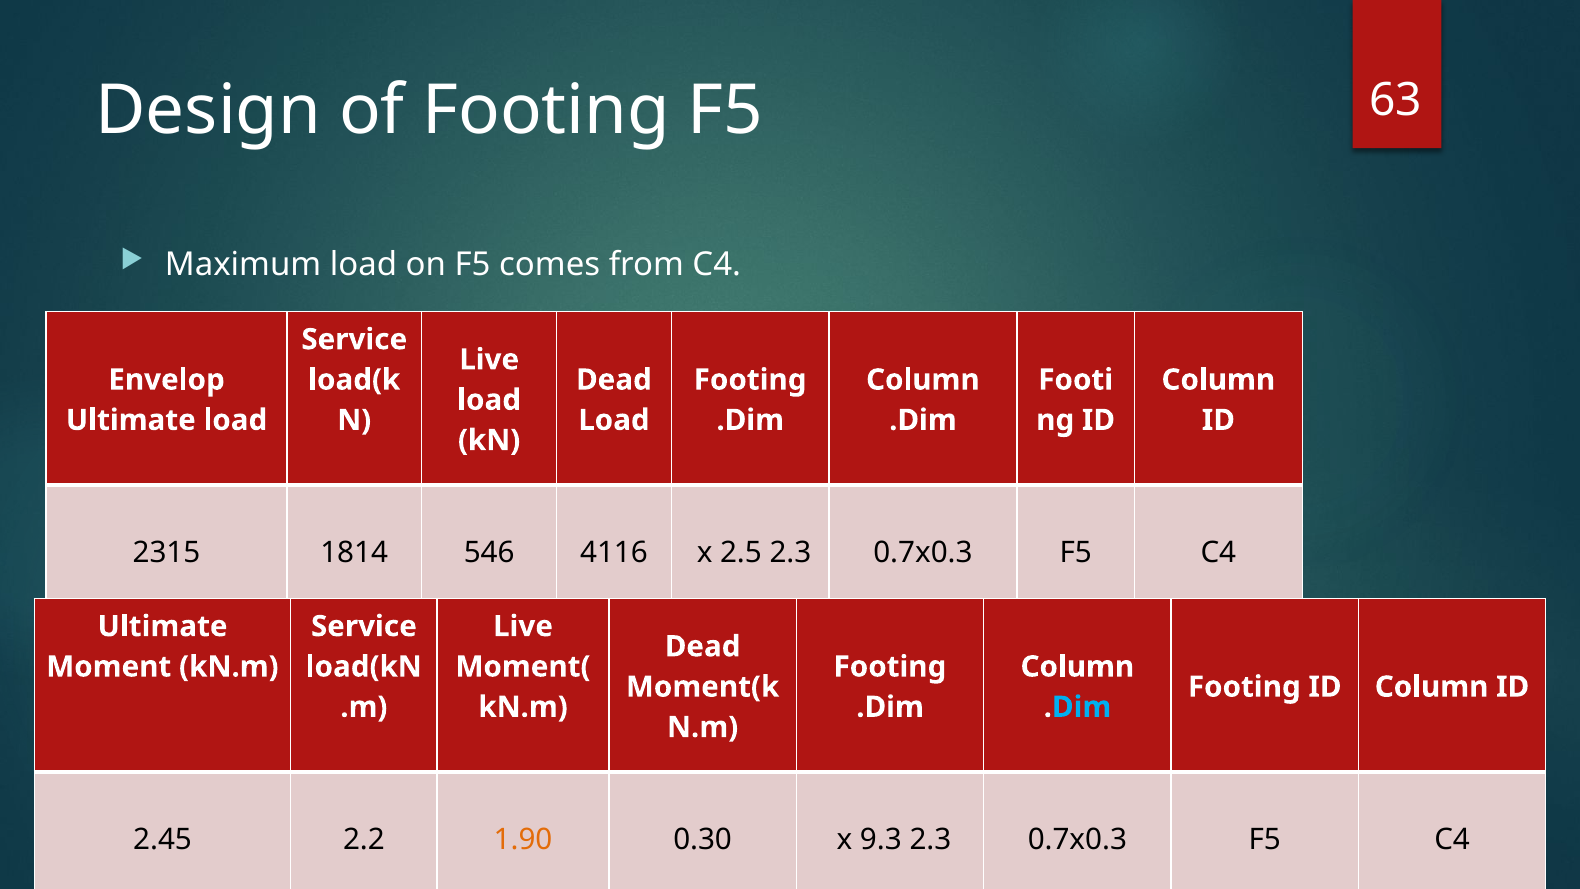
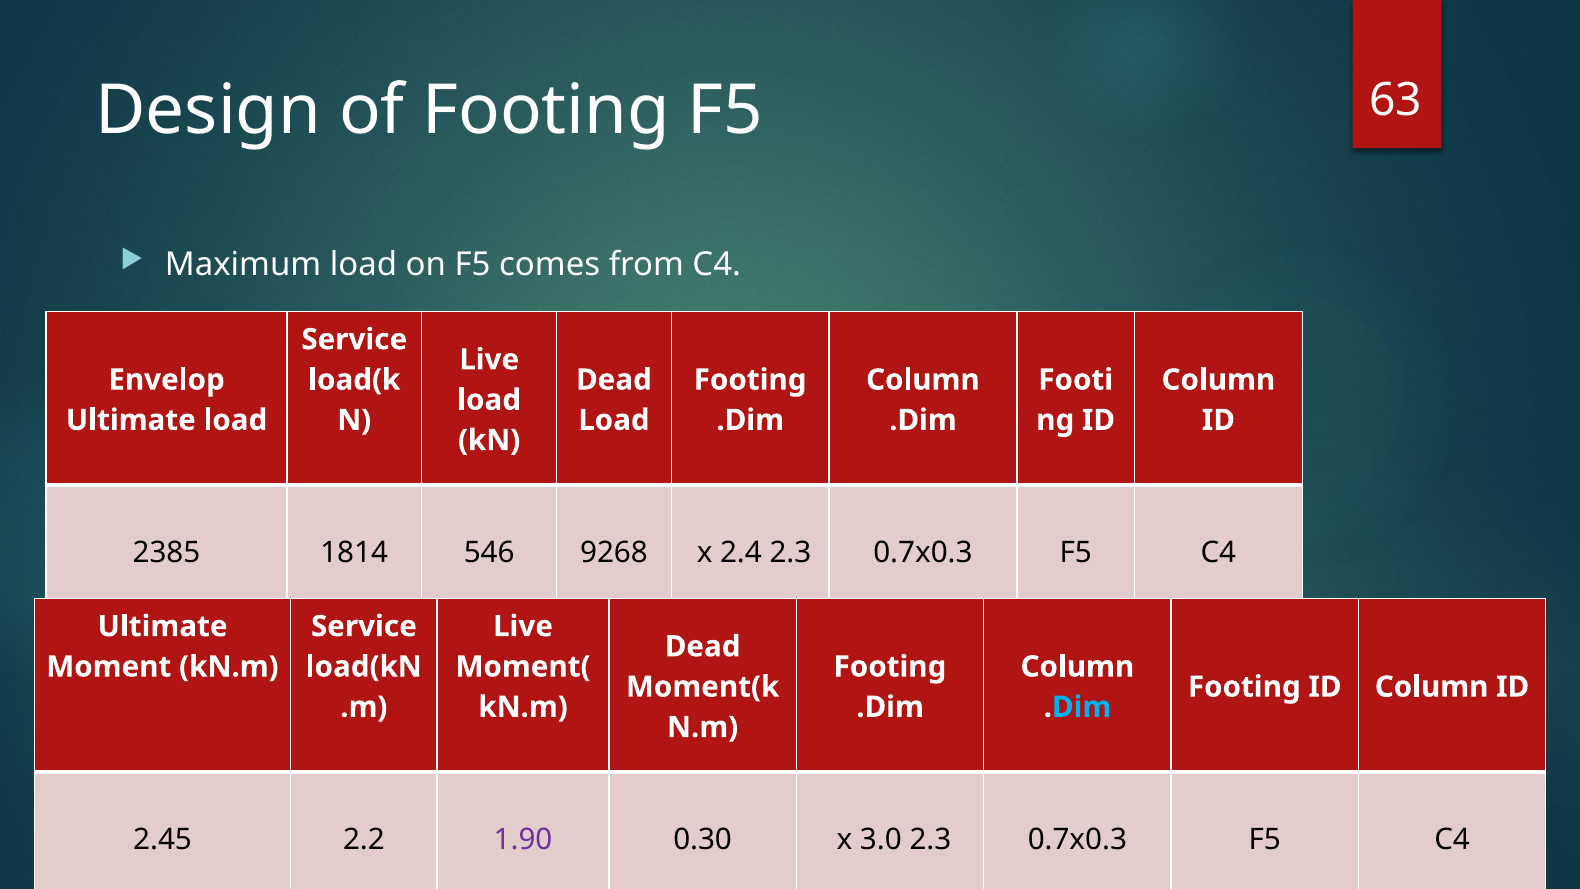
2315: 2315 -> 2385 (167, 553)
4116: 4116 -> 9268 (614, 553)
2.5: 2.5 -> 2.4 (741, 553)
1.90 colour: orange -> purple (523, 840)
9.3: 9.3 -> 3.0 (881, 840)
